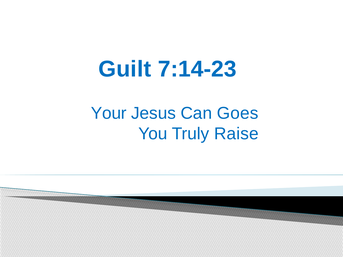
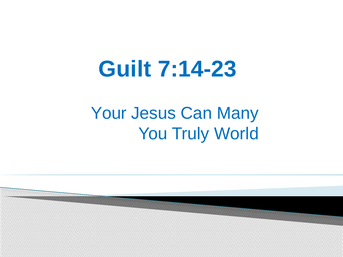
Goes: Goes -> Many (238, 113)
Raise: Raise -> World (236, 134)
